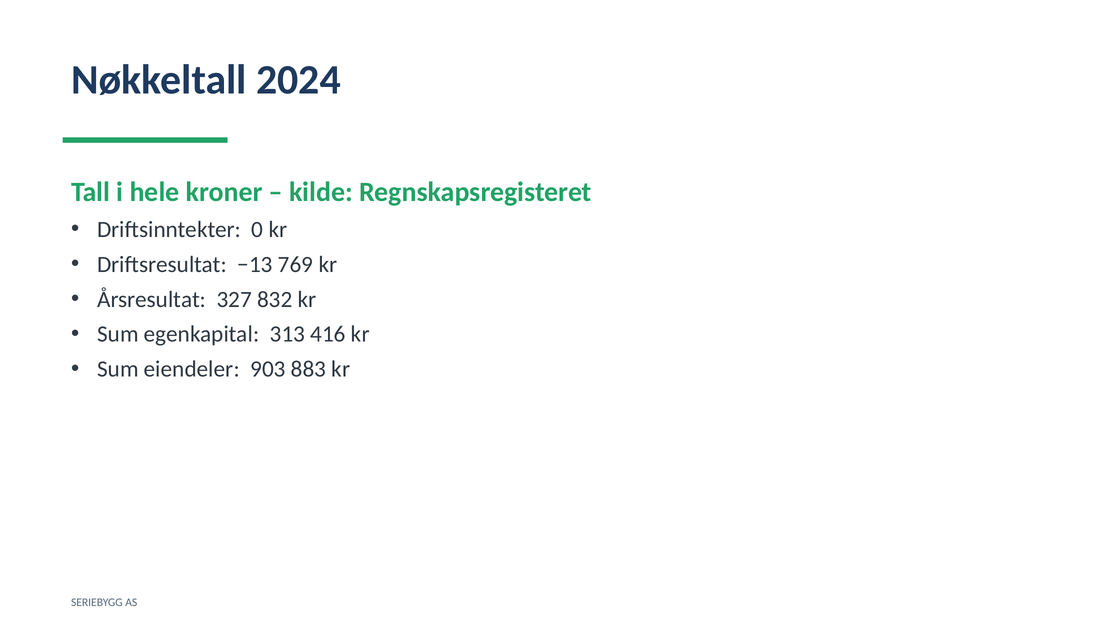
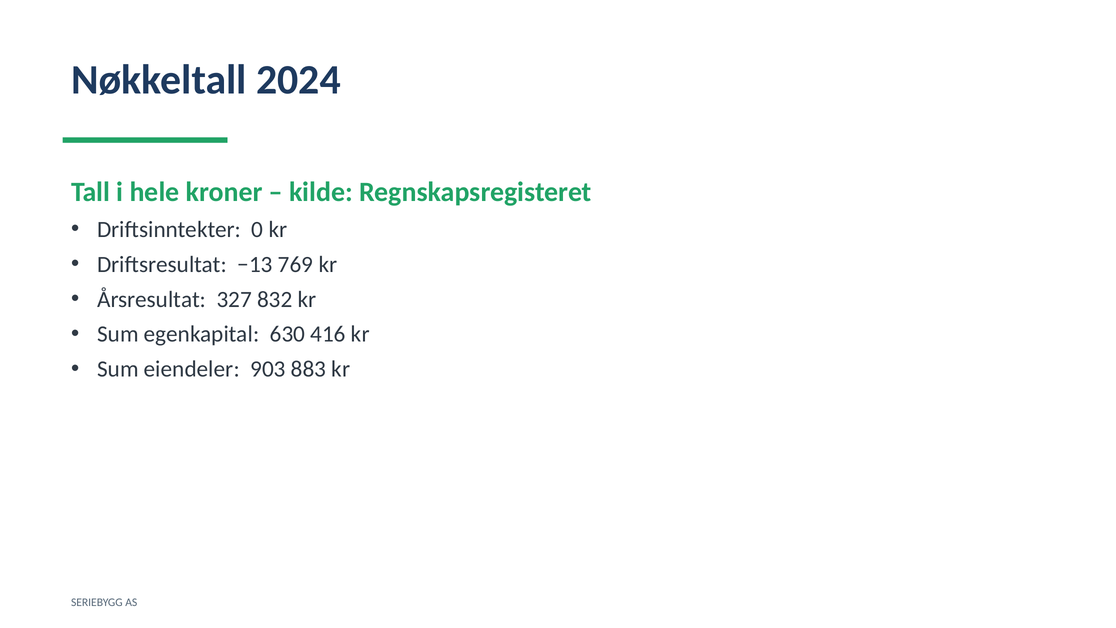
313: 313 -> 630 (287, 334)
